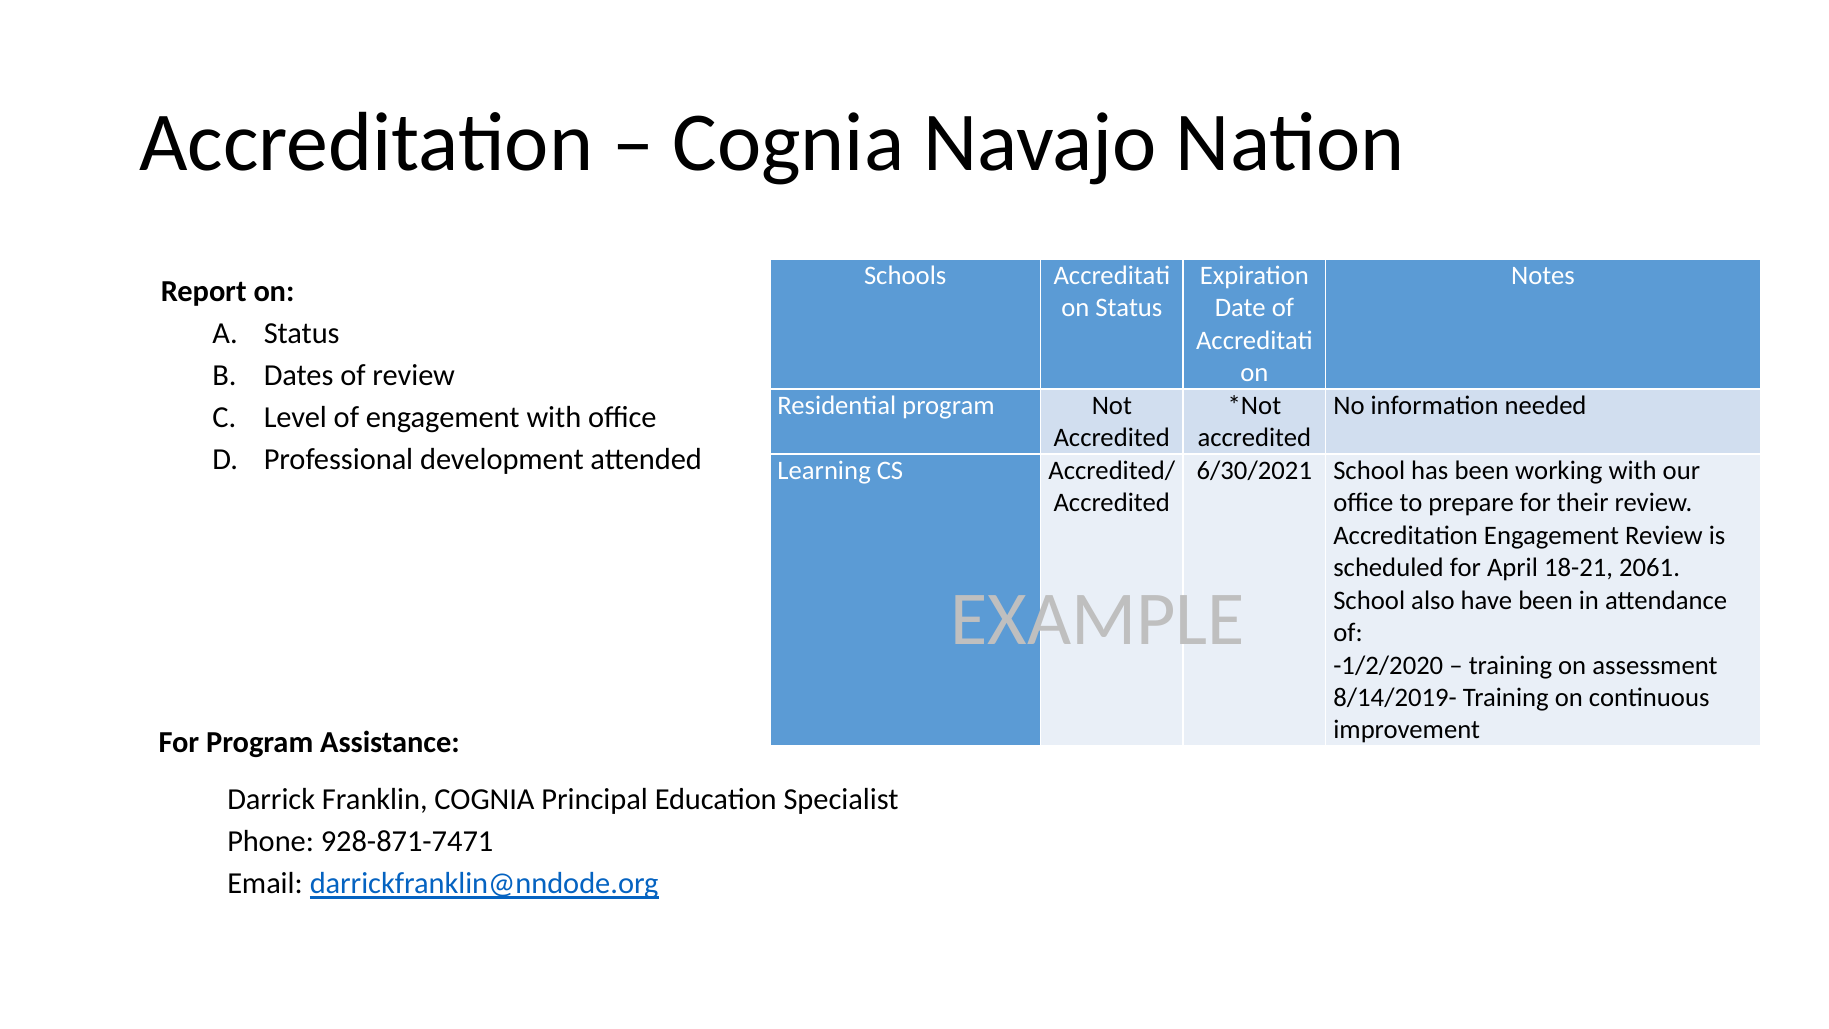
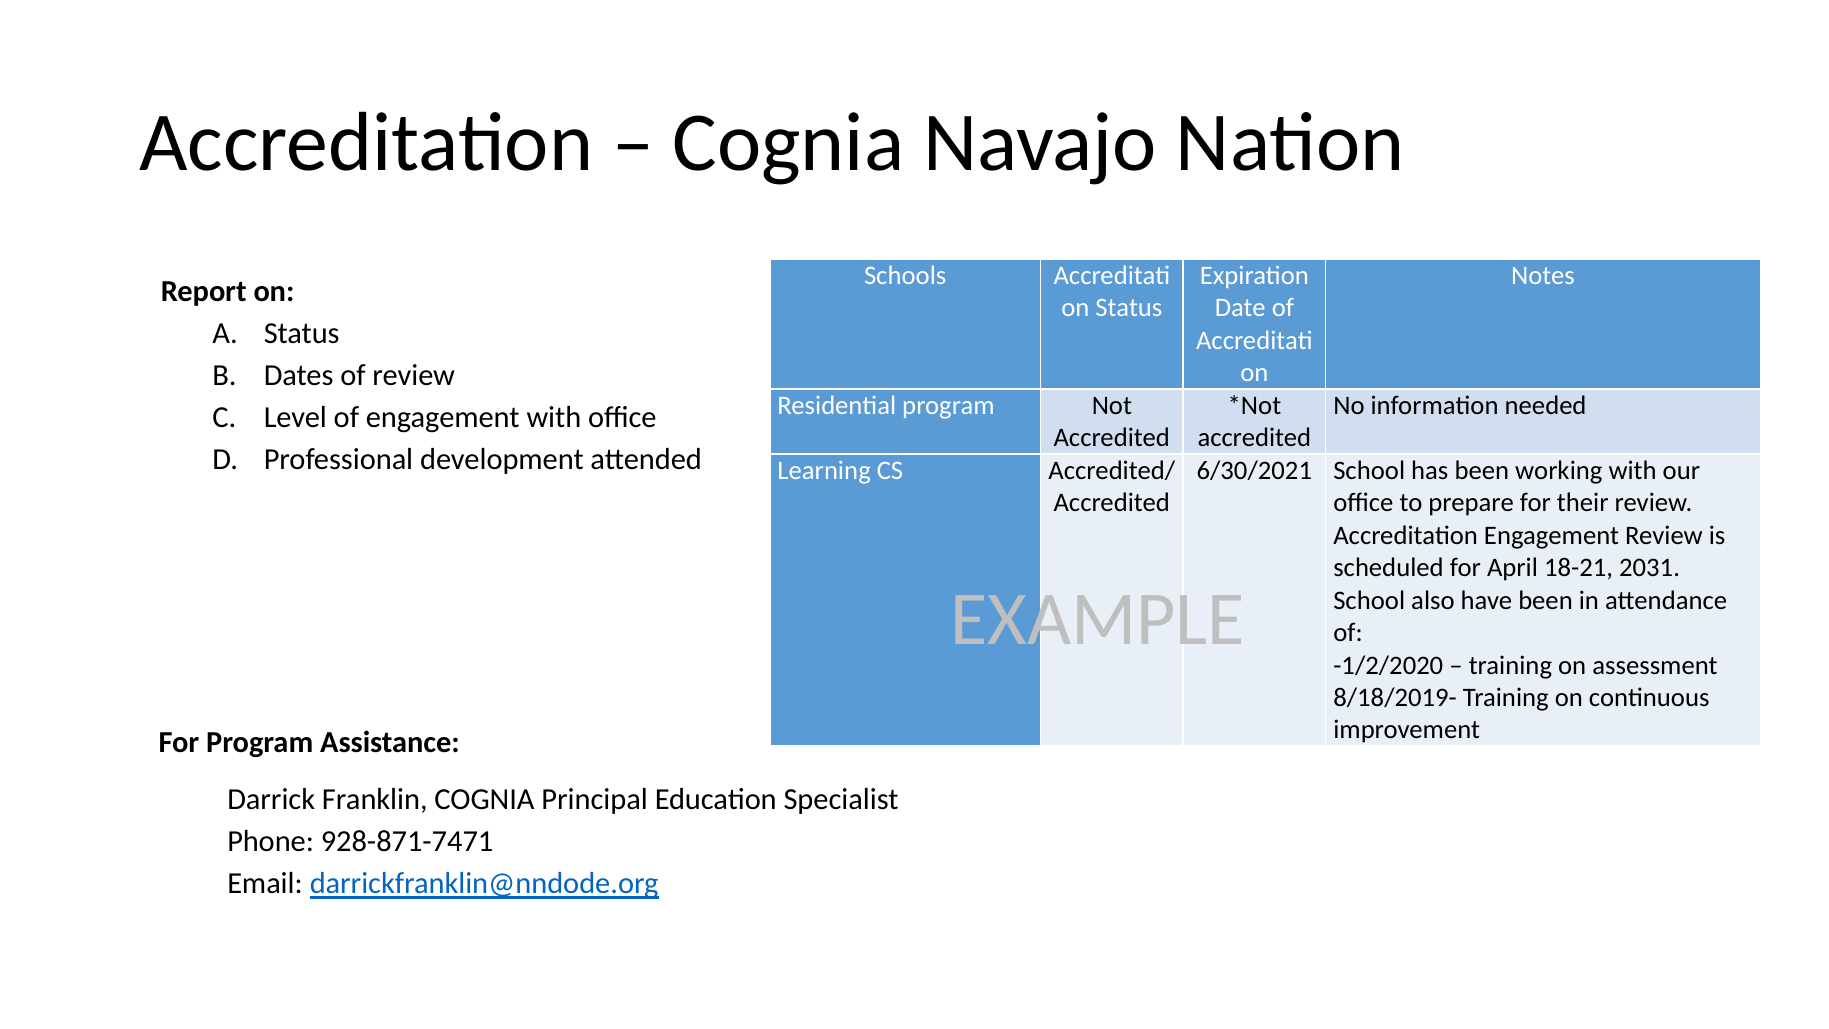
2061: 2061 -> 2031 (1650, 568)
8/14/2019-: 8/14/2019- -> 8/18/2019- (1395, 698)
